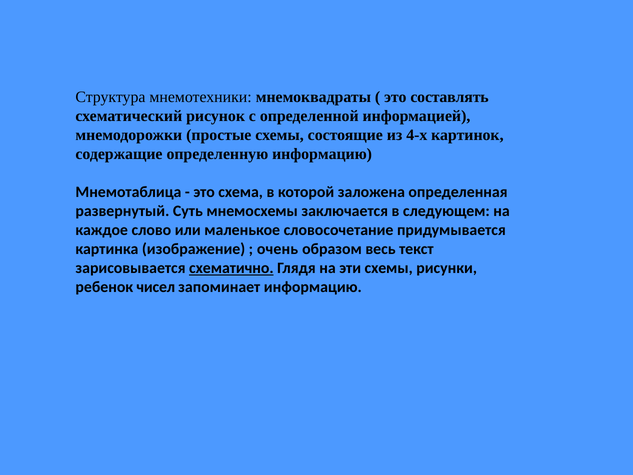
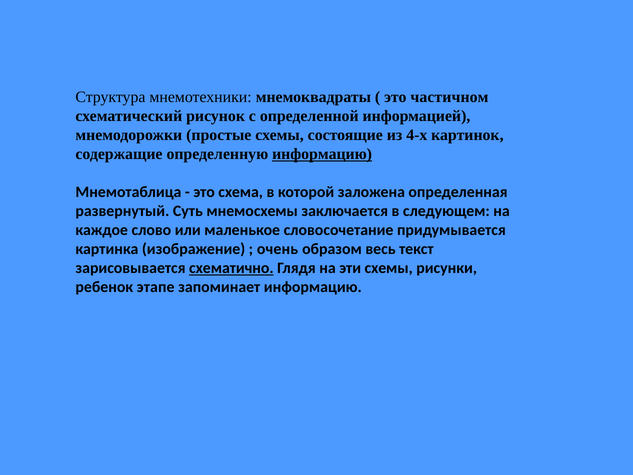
составлять: составлять -> частичном (449, 97)
информацию underline: none -> present (322, 154)
чисел: чисел -> этапе (156, 287)
